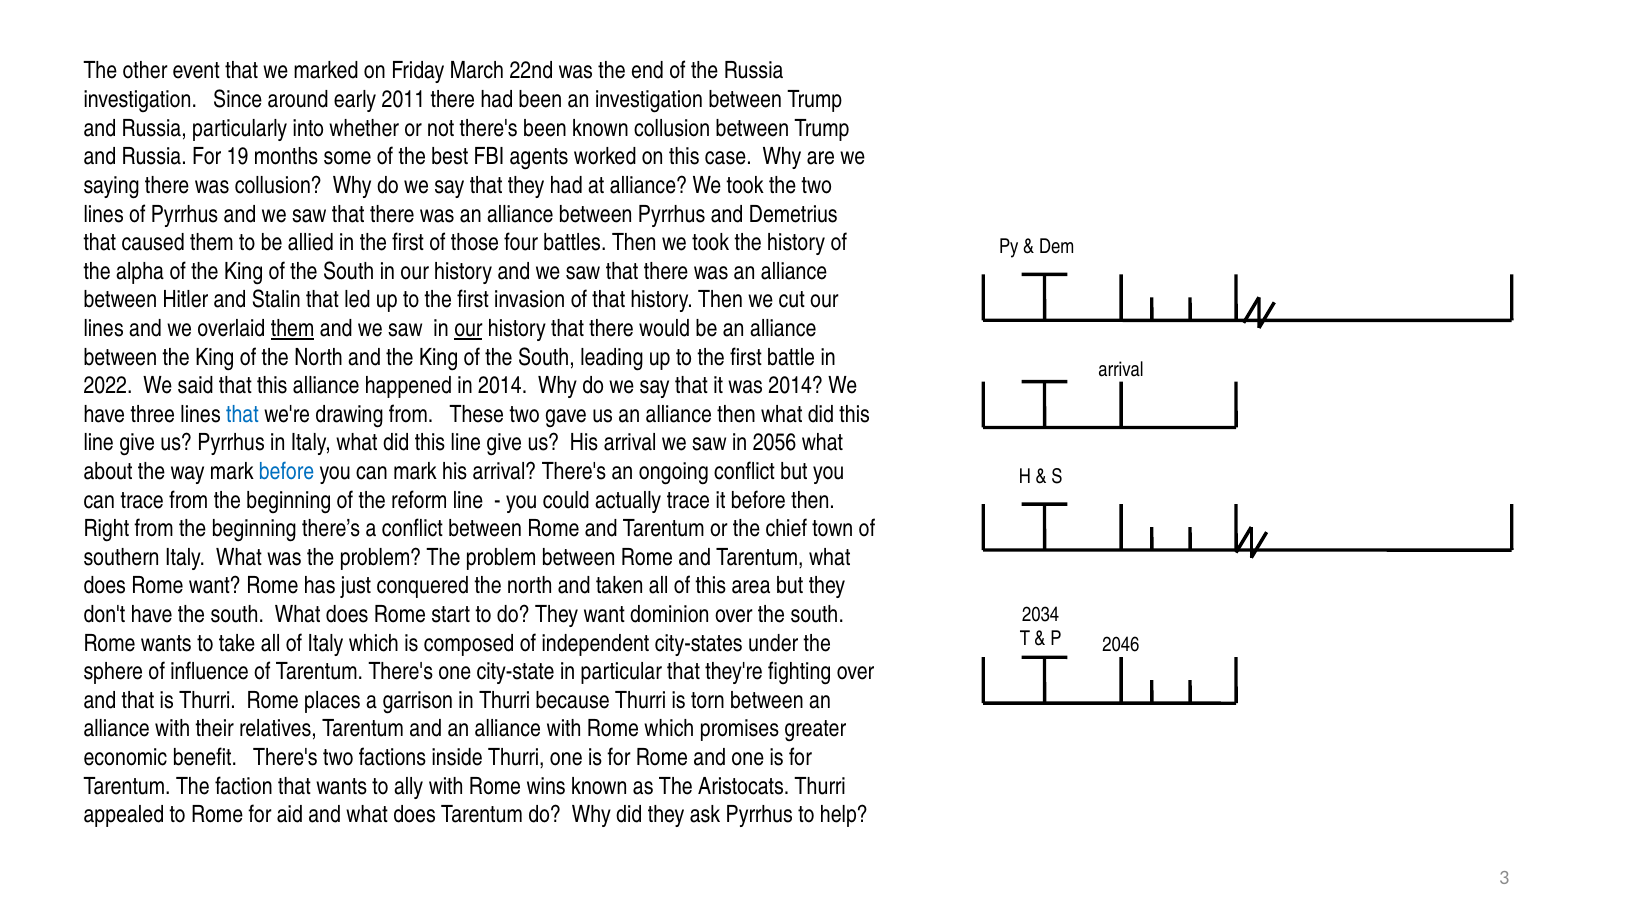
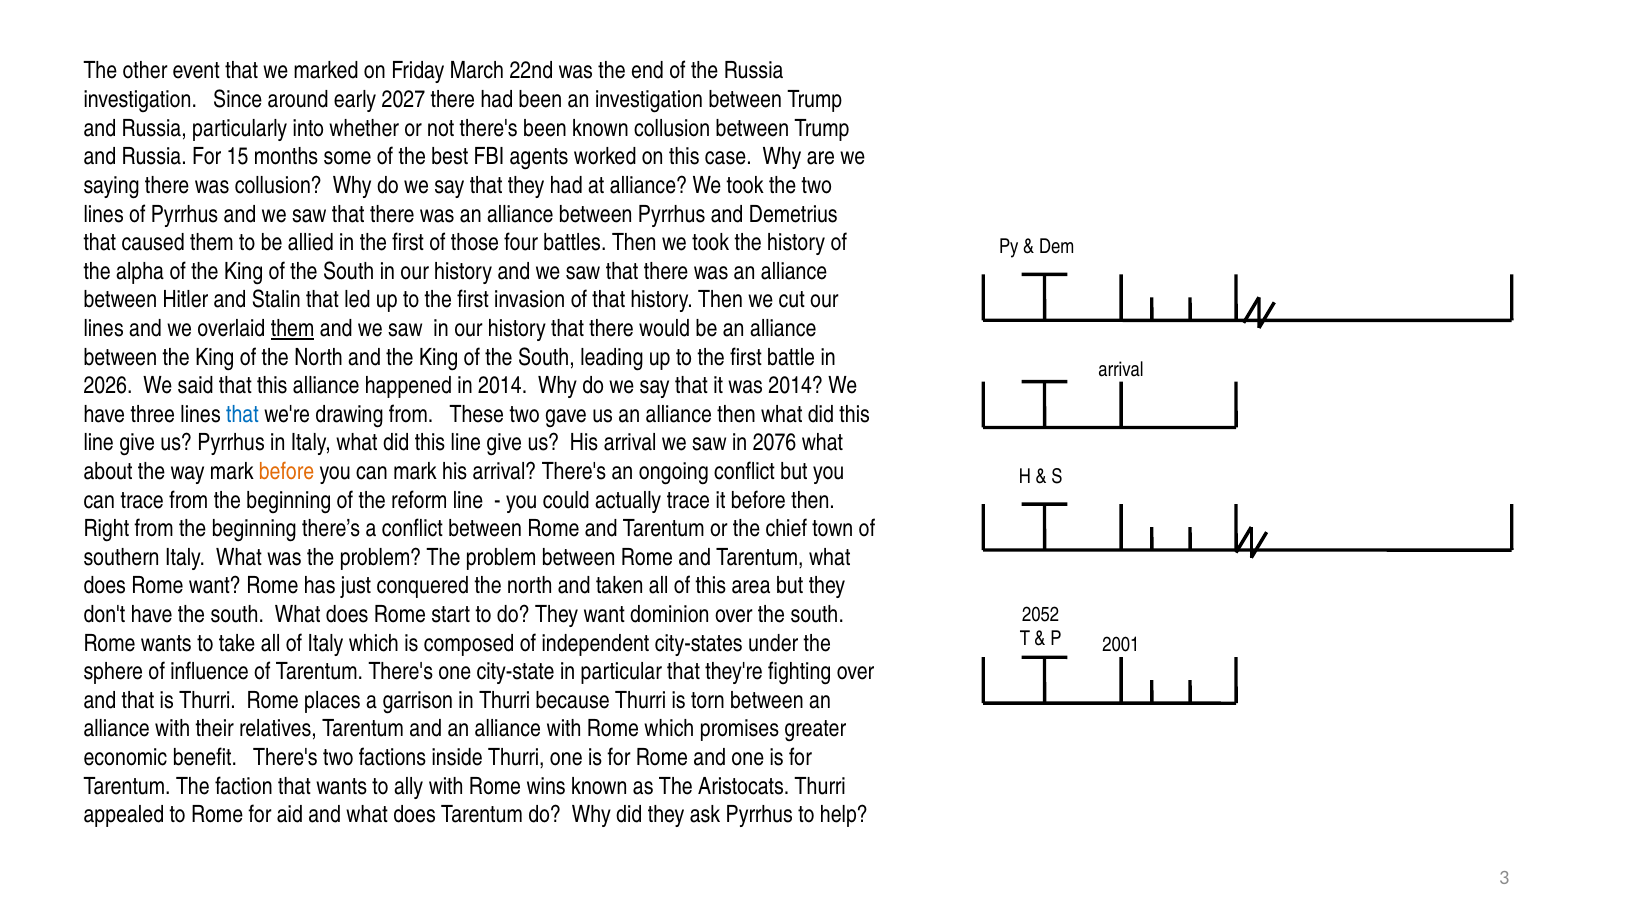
2011: 2011 -> 2027 (403, 100)
19: 19 -> 15 (238, 157)
our underline: present -> none (468, 329)
2022: 2022 -> 2026 (108, 386)
2056: 2056 -> 2076 (775, 443)
before colour: blue -> orange (287, 472)
2034: 2034 -> 2052 (1041, 615)
2046: 2046 -> 2001 (1121, 645)
